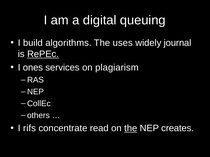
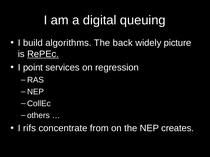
uses: uses -> back (123, 43)
journal: journal -> picture (178, 43)
ones: ones -> point (33, 68)
plagiarism: plagiarism -> regression (117, 68)
read: read -> from (99, 129)
the underline: present -> none (131, 129)
